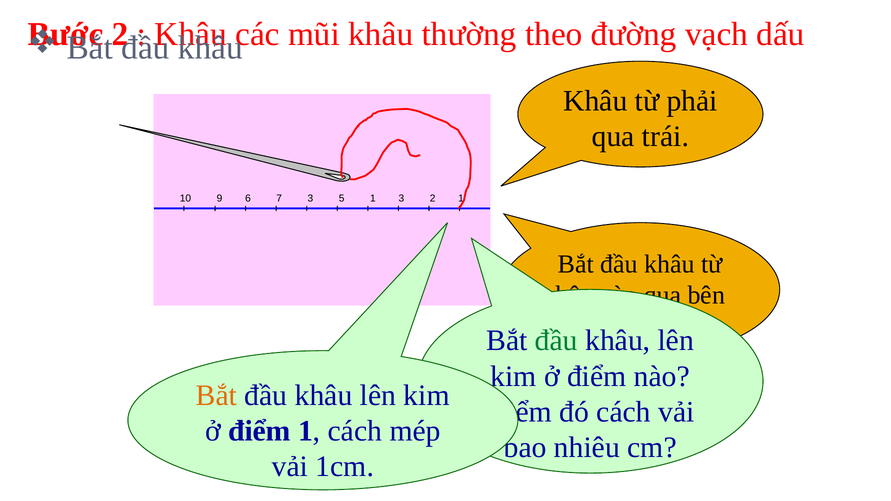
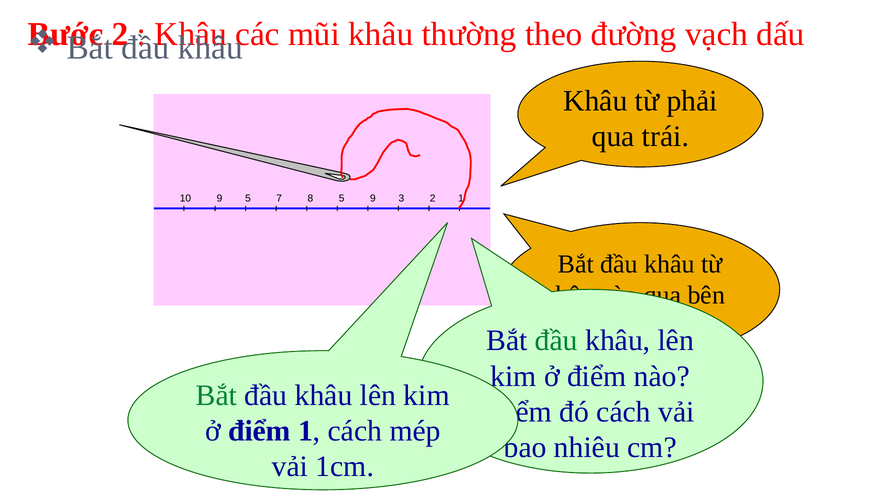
9 6: 6 -> 5 (248, 199)
7 3: 3 -> 8 (310, 199)
5 1: 1 -> 9 (373, 199)
Bắt colour: orange -> green (216, 396)
